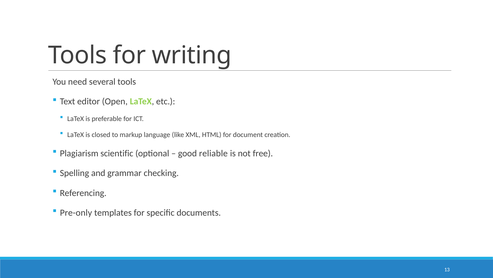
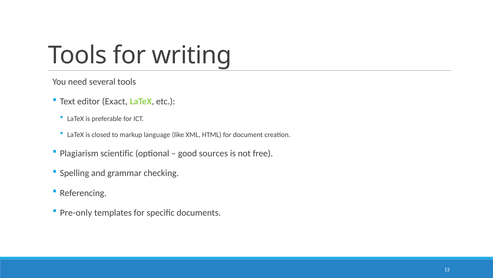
Open: Open -> Exact (115, 101)
reliable: reliable -> sources (213, 153)
